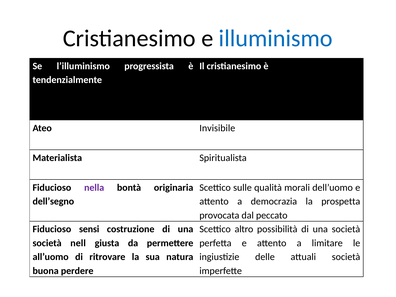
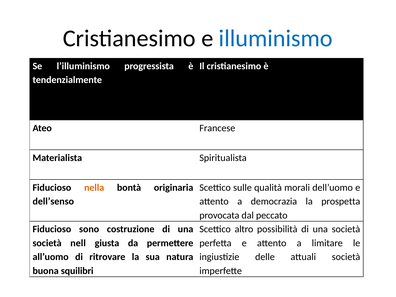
Invisibile: Invisibile -> Francese (217, 128)
nella colour: purple -> orange (94, 187)
dell’segno: dell’segno -> dell’senso (53, 201)
sensi: sensi -> sono (89, 229)
perdere: perdere -> squilibri (77, 271)
